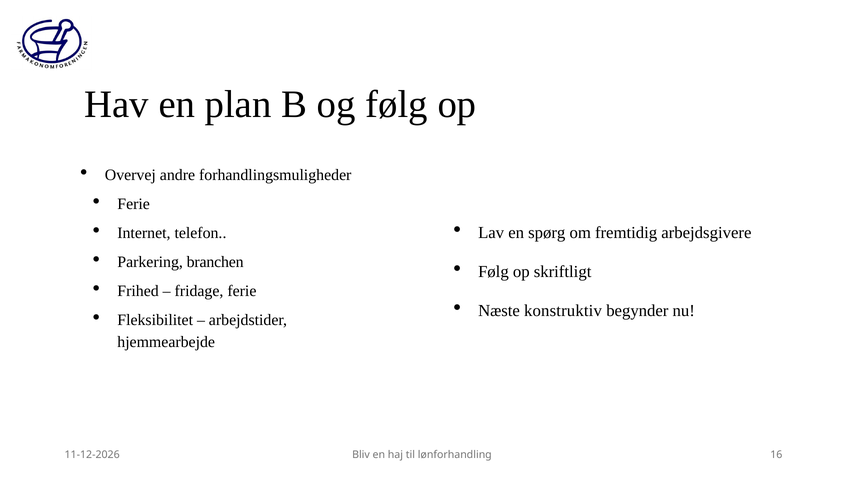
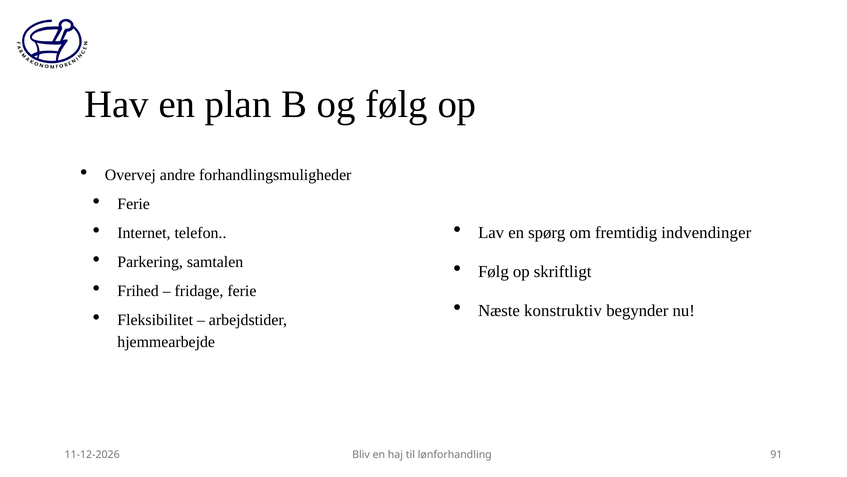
arbejdsgivere: arbejdsgivere -> indvendinger (706, 232)
branchen: branchen -> samtalen (215, 262)
16: 16 -> 91 (776, 454)
